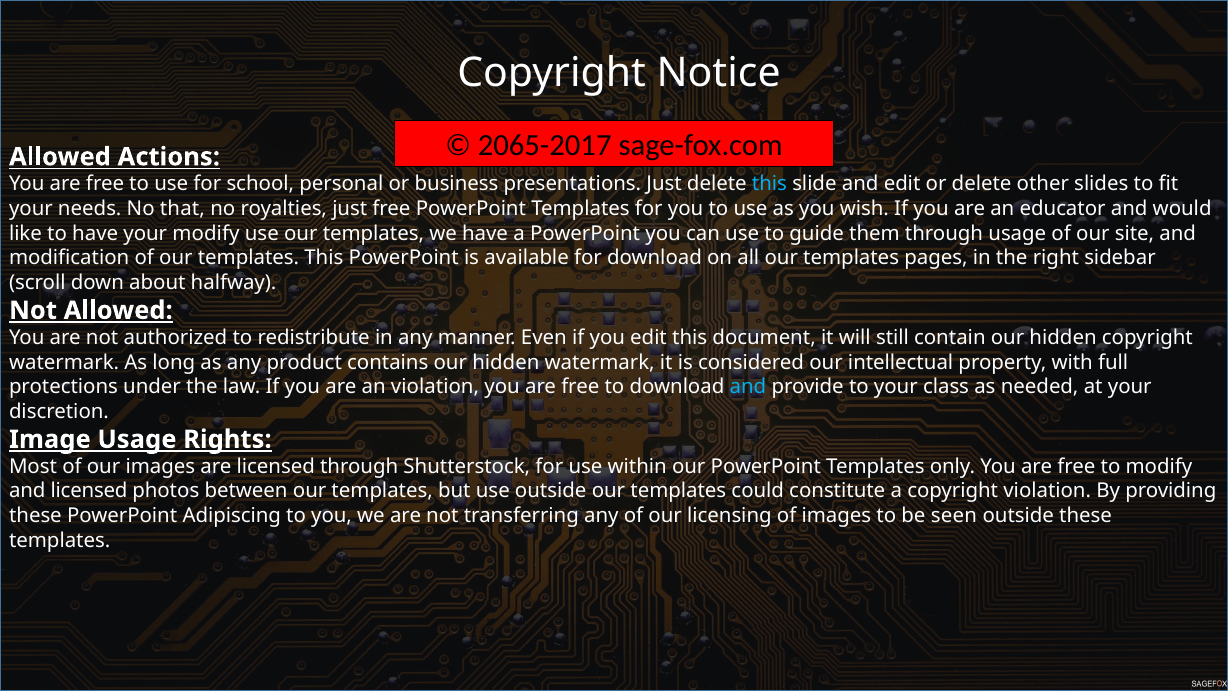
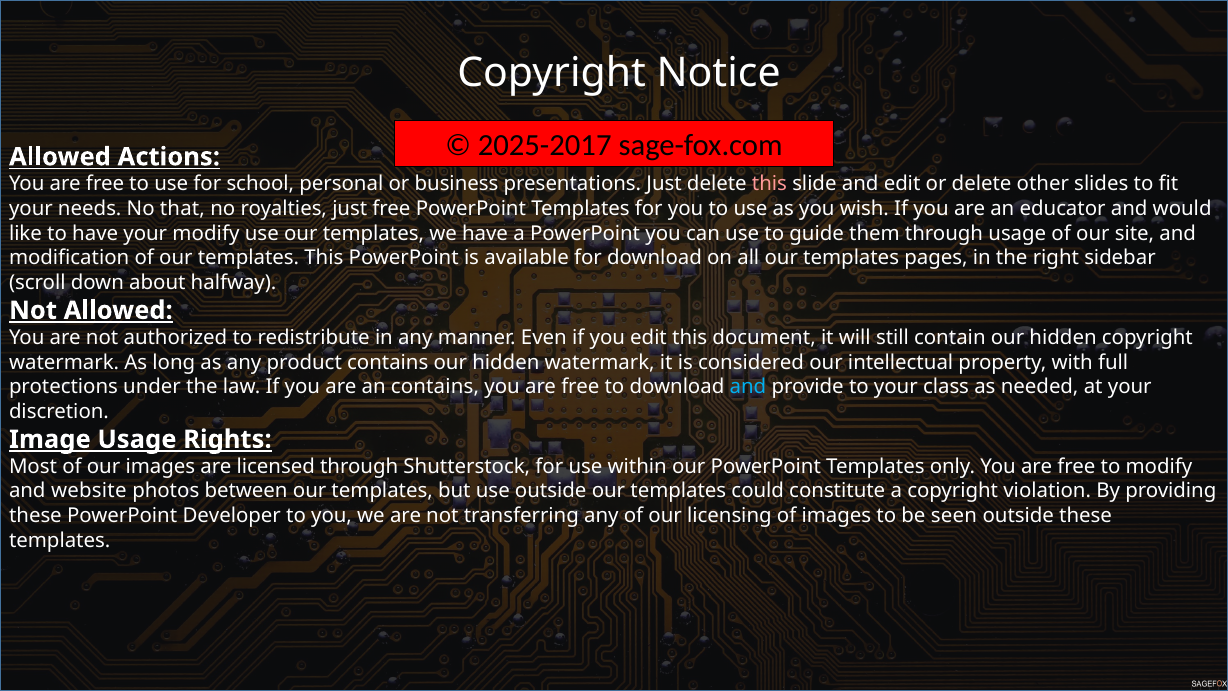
2065-2017: 2065-2017 -> 2025-2017 (545, 146)
this colour: light blue -> pink (769, 184)
an violation: violation -> contains (435, 387)
and licensed: licensed -> website (89, 491)
Adipiscing: Adipiscing -> Developer (232, 516)
